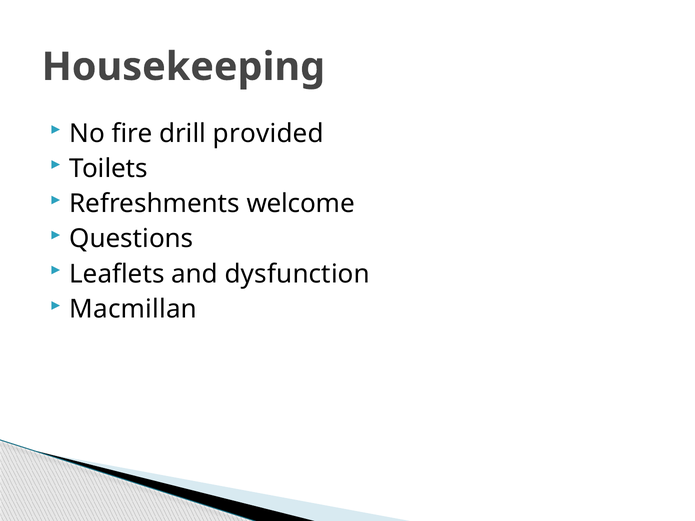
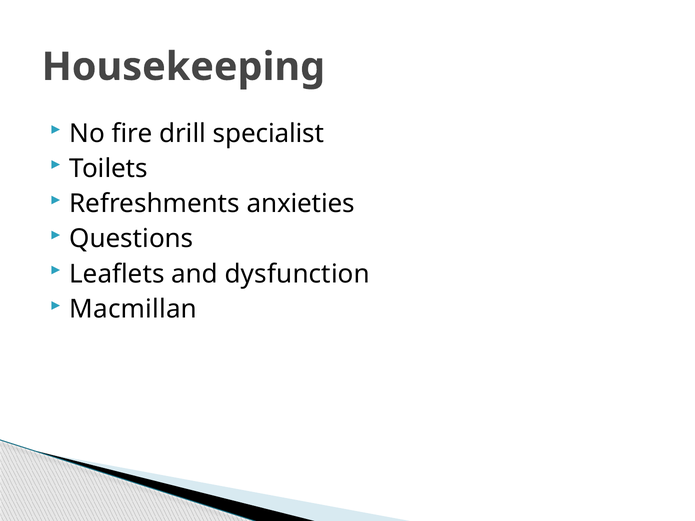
provided: provided -> specialist (269, 133)
welcome: welcome -> anxieties (301, 204)
